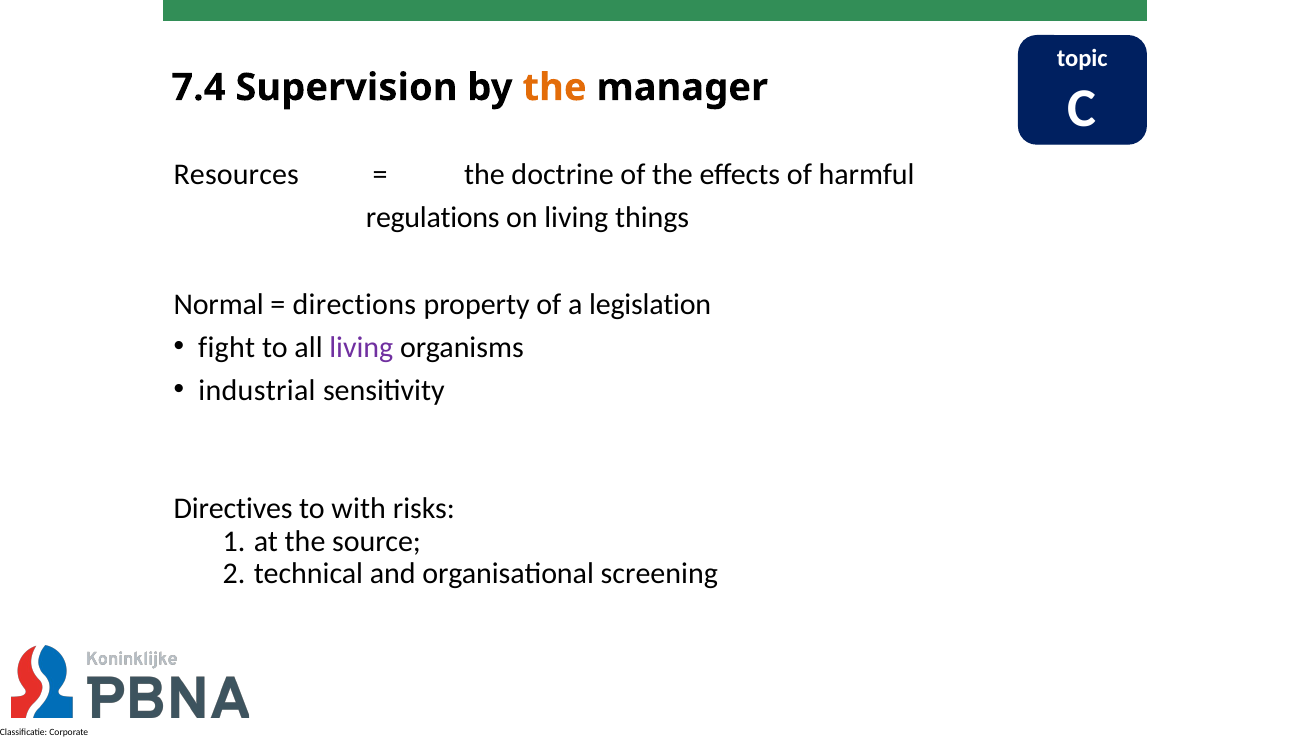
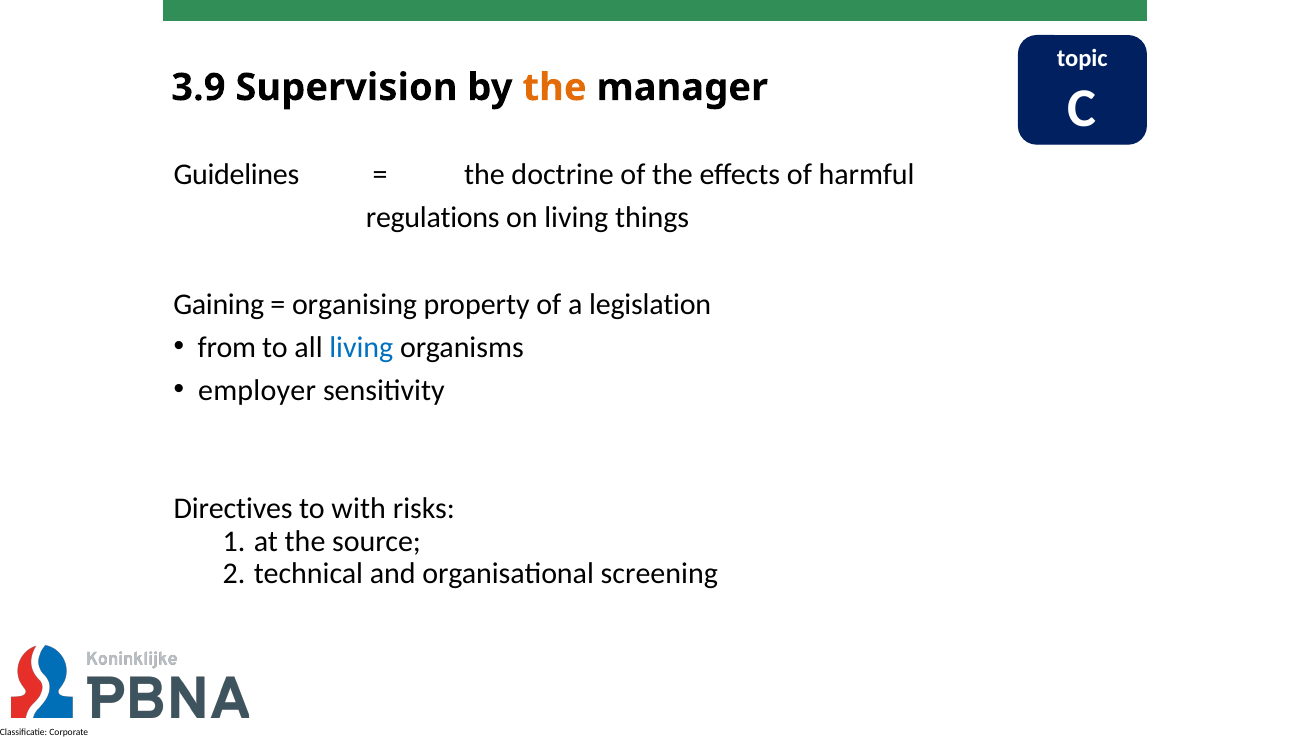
7.4: 7.4 -> 3.9 (198, 88)
Resources: Resources -> Guidelines (236, 175)
Normal: Normal -> Gaining (219, 304)
directions: directions -> organising (355, 304)
fight: fight -> from (227, 347)
living colour: purple -> blue (361, 347)
industrial: industrial -> employer (257, 390)
